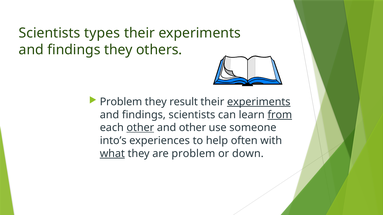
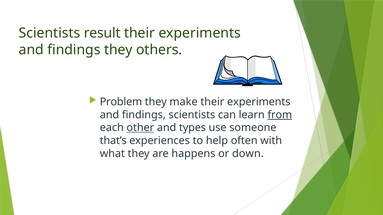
types: types -> result (102, 33)
result: result -> make (184, 102)
experiments underline: present -> none (259, 102)
and other: other -> types (193, 128)
into’s: into’s -> that’s (113, 141)
what underline: present -> none (112, 154)
are problem: problem -> happens (193, 154)
